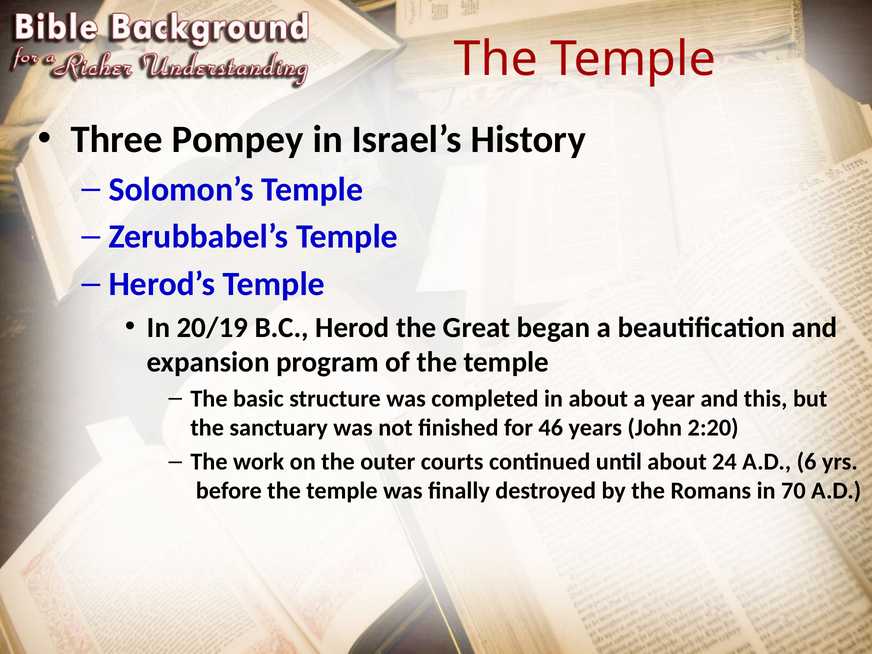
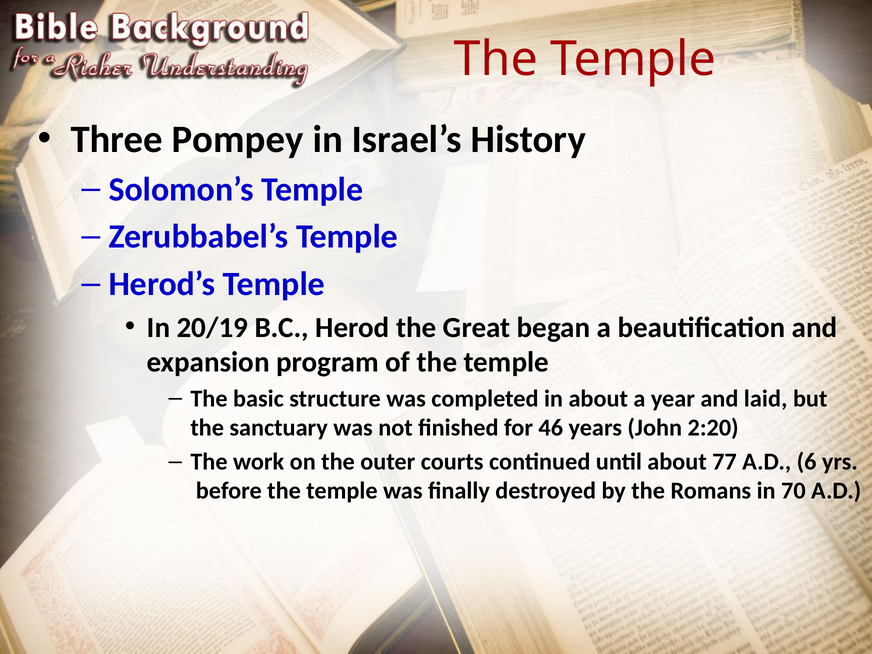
this: this -> laid (766, 399)
24: 24 -> 77 (724, 462)
